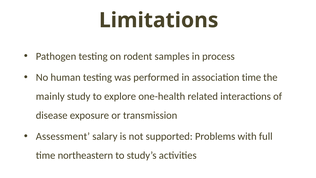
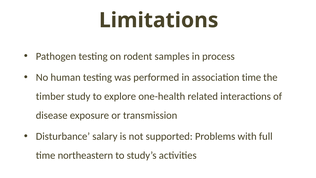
mainly: mainly -> timber (50, 96)
Assessment: Assessment -> Disturbance (63, 136)
